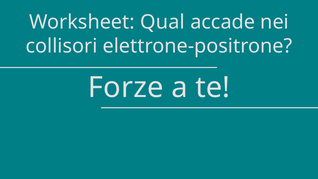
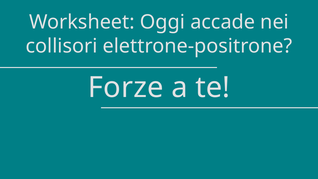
Qual: Qual -> Oggi (162, 22)
